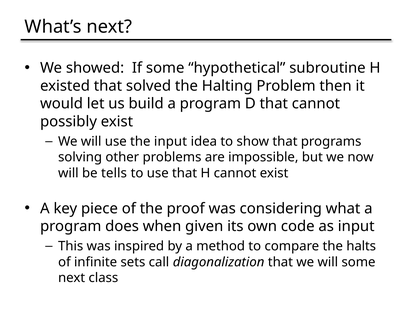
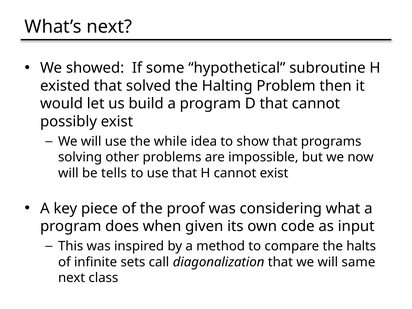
the input: input -> while (170, 141)
will some: some -> same (358, 262)
